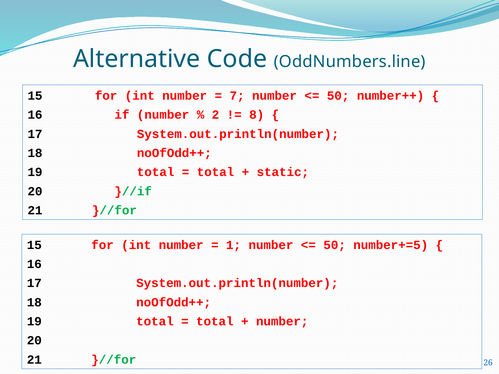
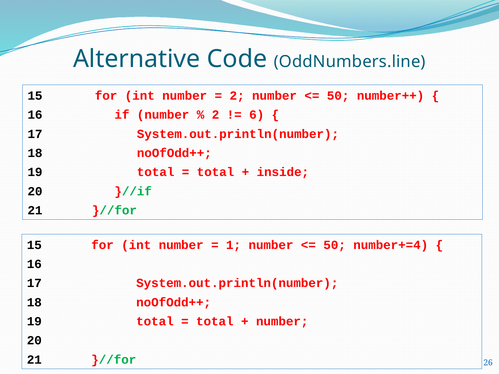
7: 7 -> 2 (237, 96)
8: 8 -> 6 (257, 115)
static: static -> inside (283, 172)
number+=5: number+=5 -> number+=4 (391, 245)
